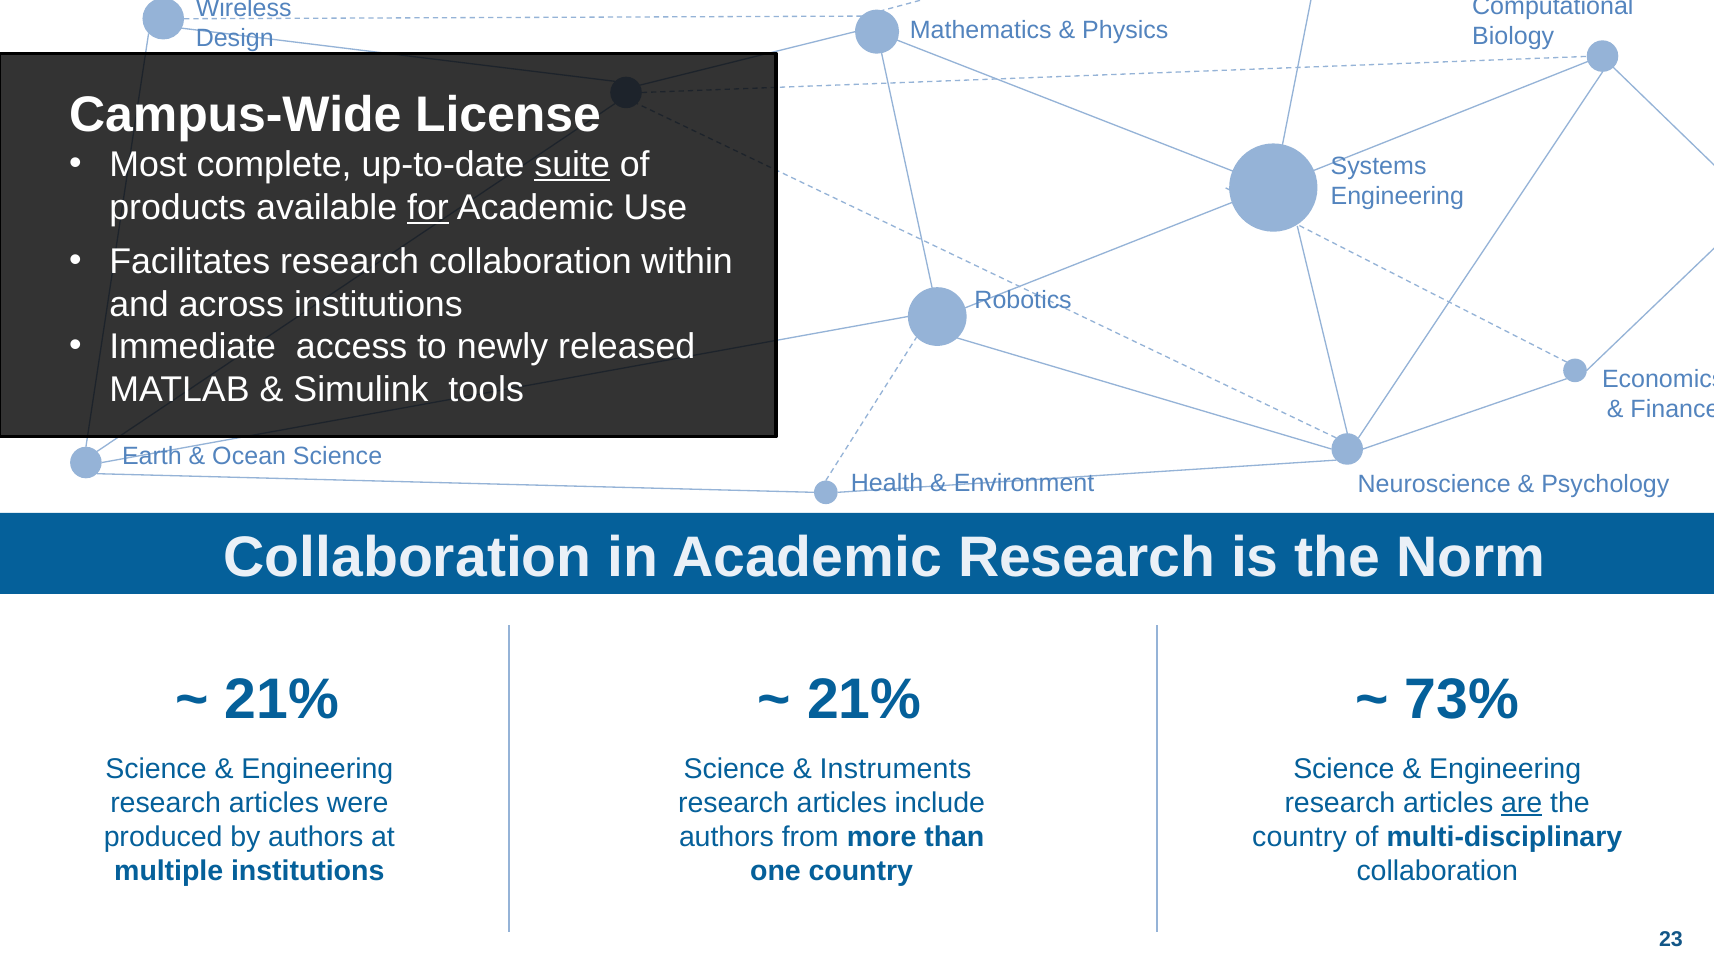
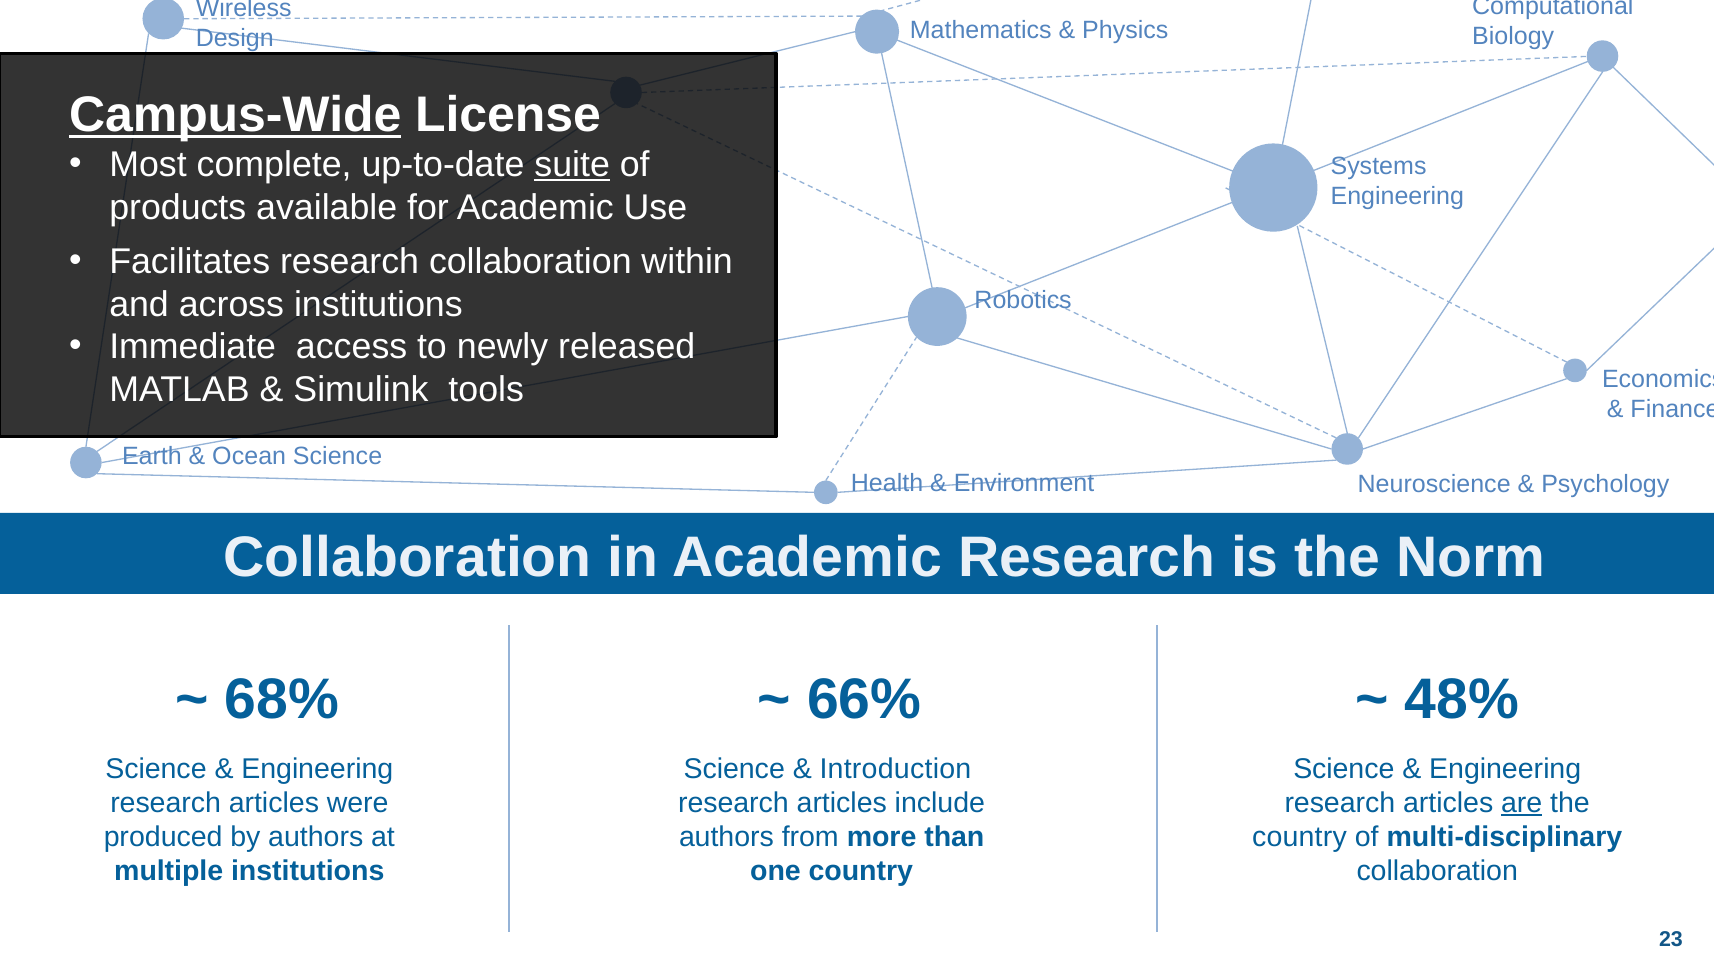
Campus-Wide underline: none -> present (235, 115)
for underline: present -> none (428, 208)
21%: 21% -> 68% (282, 700)
21%: 21% -> 66% (864, 700)
73%: 73% -> 48% (1462, 700)
Instruments: Instruments -> Introduction (895, 769)
